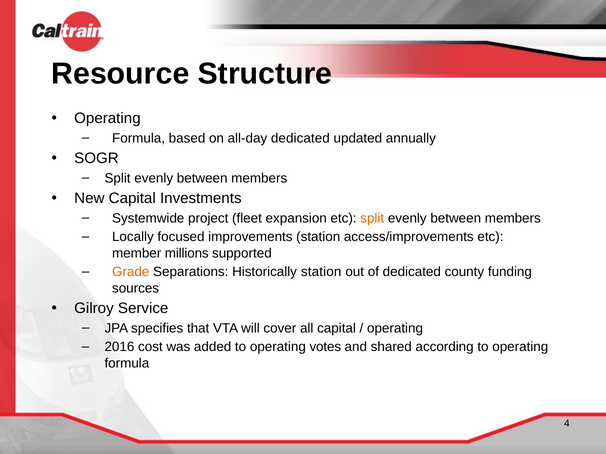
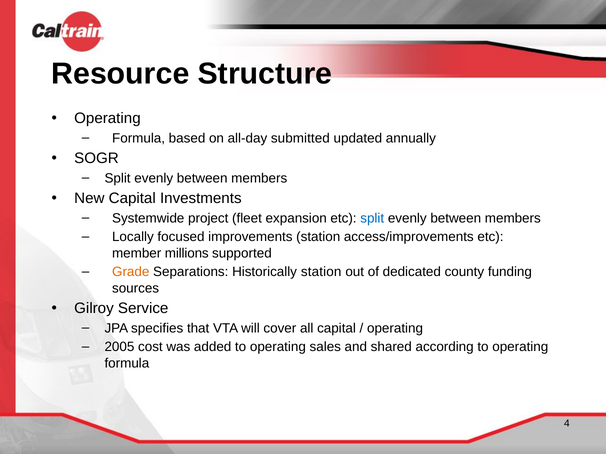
all-day dedicated: dedicated -> submitted (300, 138)
split colour: orange -> blue (372, 218)
2016: 2016 -> 2005 (119, 347)
votes: votes -> sales (325, 347)
